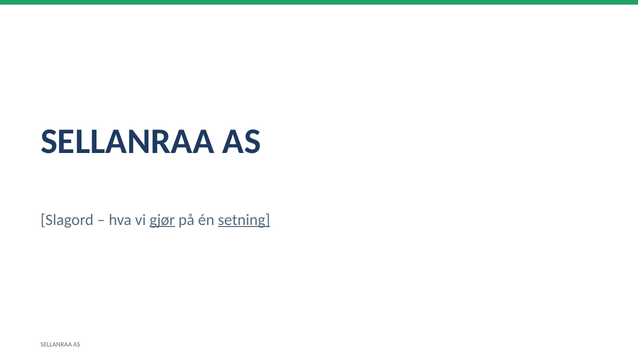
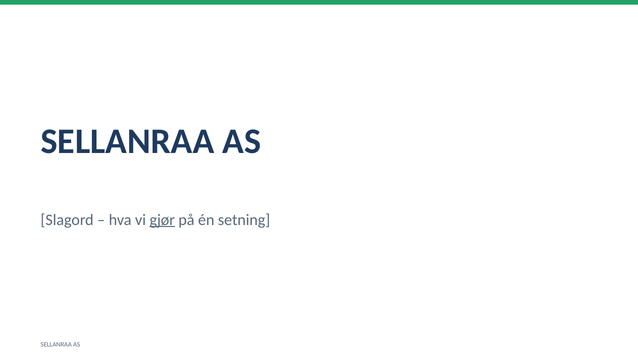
setning underline: present -> none (244, 220)
